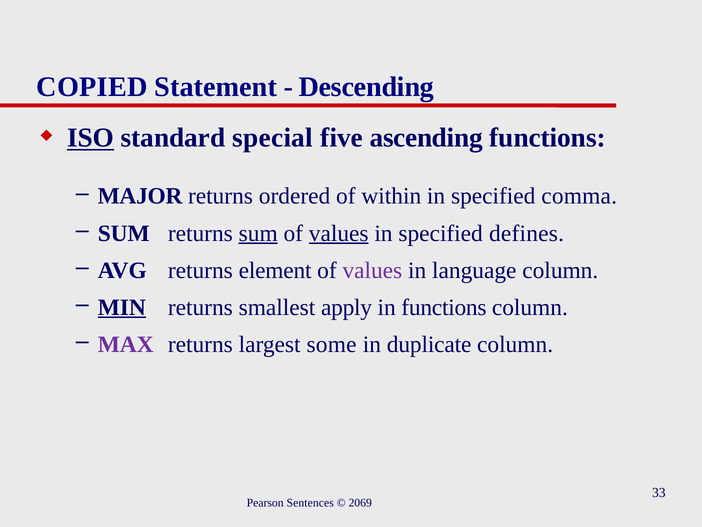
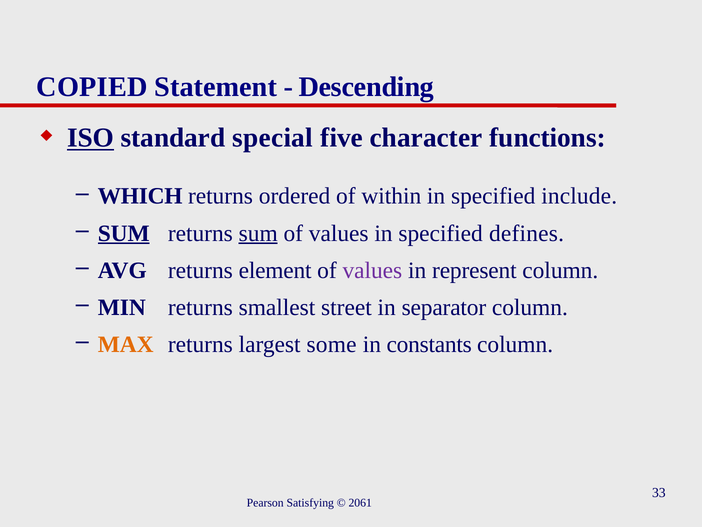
ascending: ascending -> character (426, 138)
MAJOR: MAJOR -> WHICH (140, 196)
comma: comma -> include (579, 196)
SUM underline: none -> present (124, 233)
values underline: present -> none (339, 233)
language: language -> represent (474, 270)
MIN underline: present -> none (122, 307)
apply: apply -> street (346, 307)
in functions: functions -> separator (444, 307)
MAX colour: purple -> orange (126, 344)
duplicate: duplicate -> constants (429, 344)
Sentences: Sentences -> Satisfying (310, 503)
2069: 2069 -> 2061 (360, 503)
